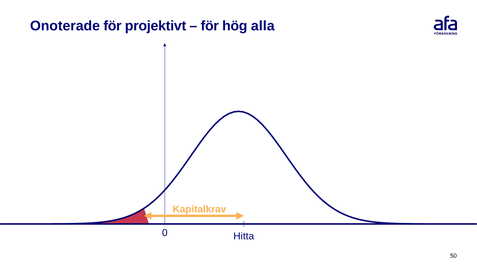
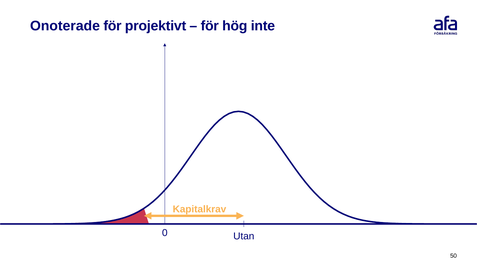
alla: alla -> inte (263, 26)
Hitta: Hitta -> Utan (244, 237)
